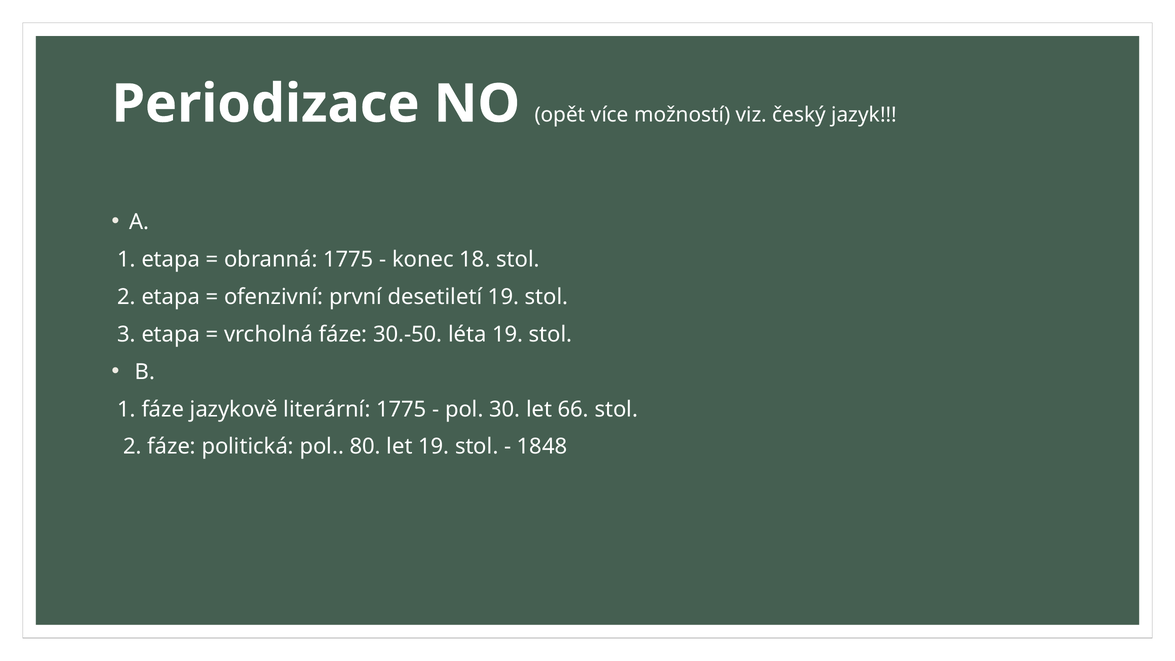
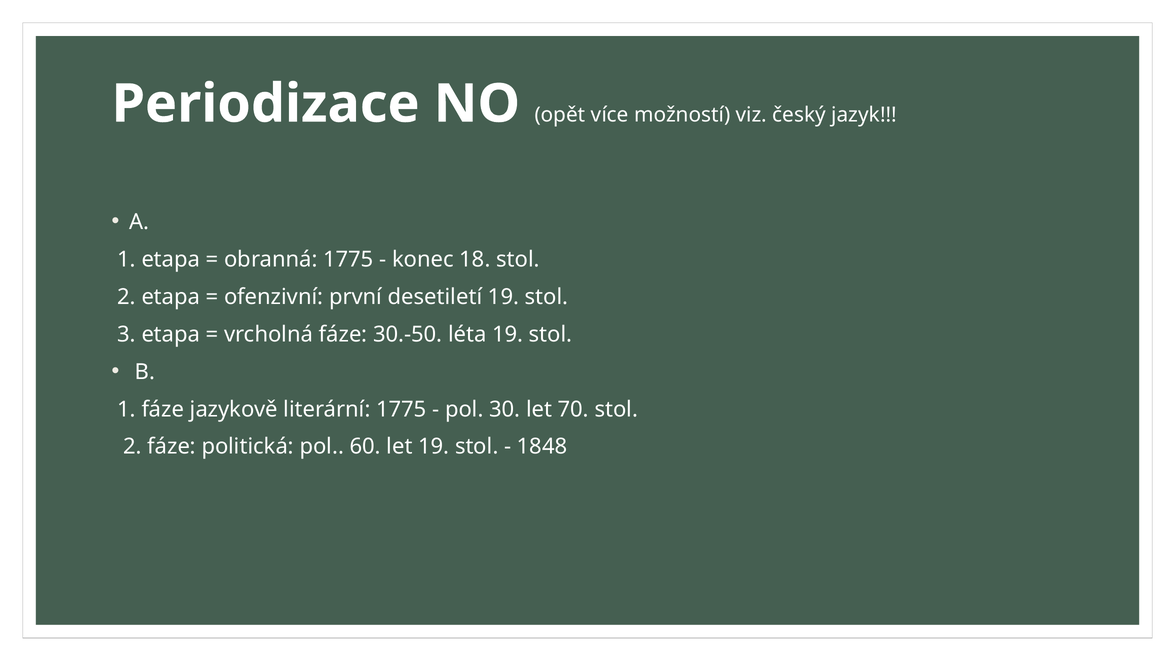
66: 66 -> 70 (573, 409)
80: 80 -> 60 (365, 447)
